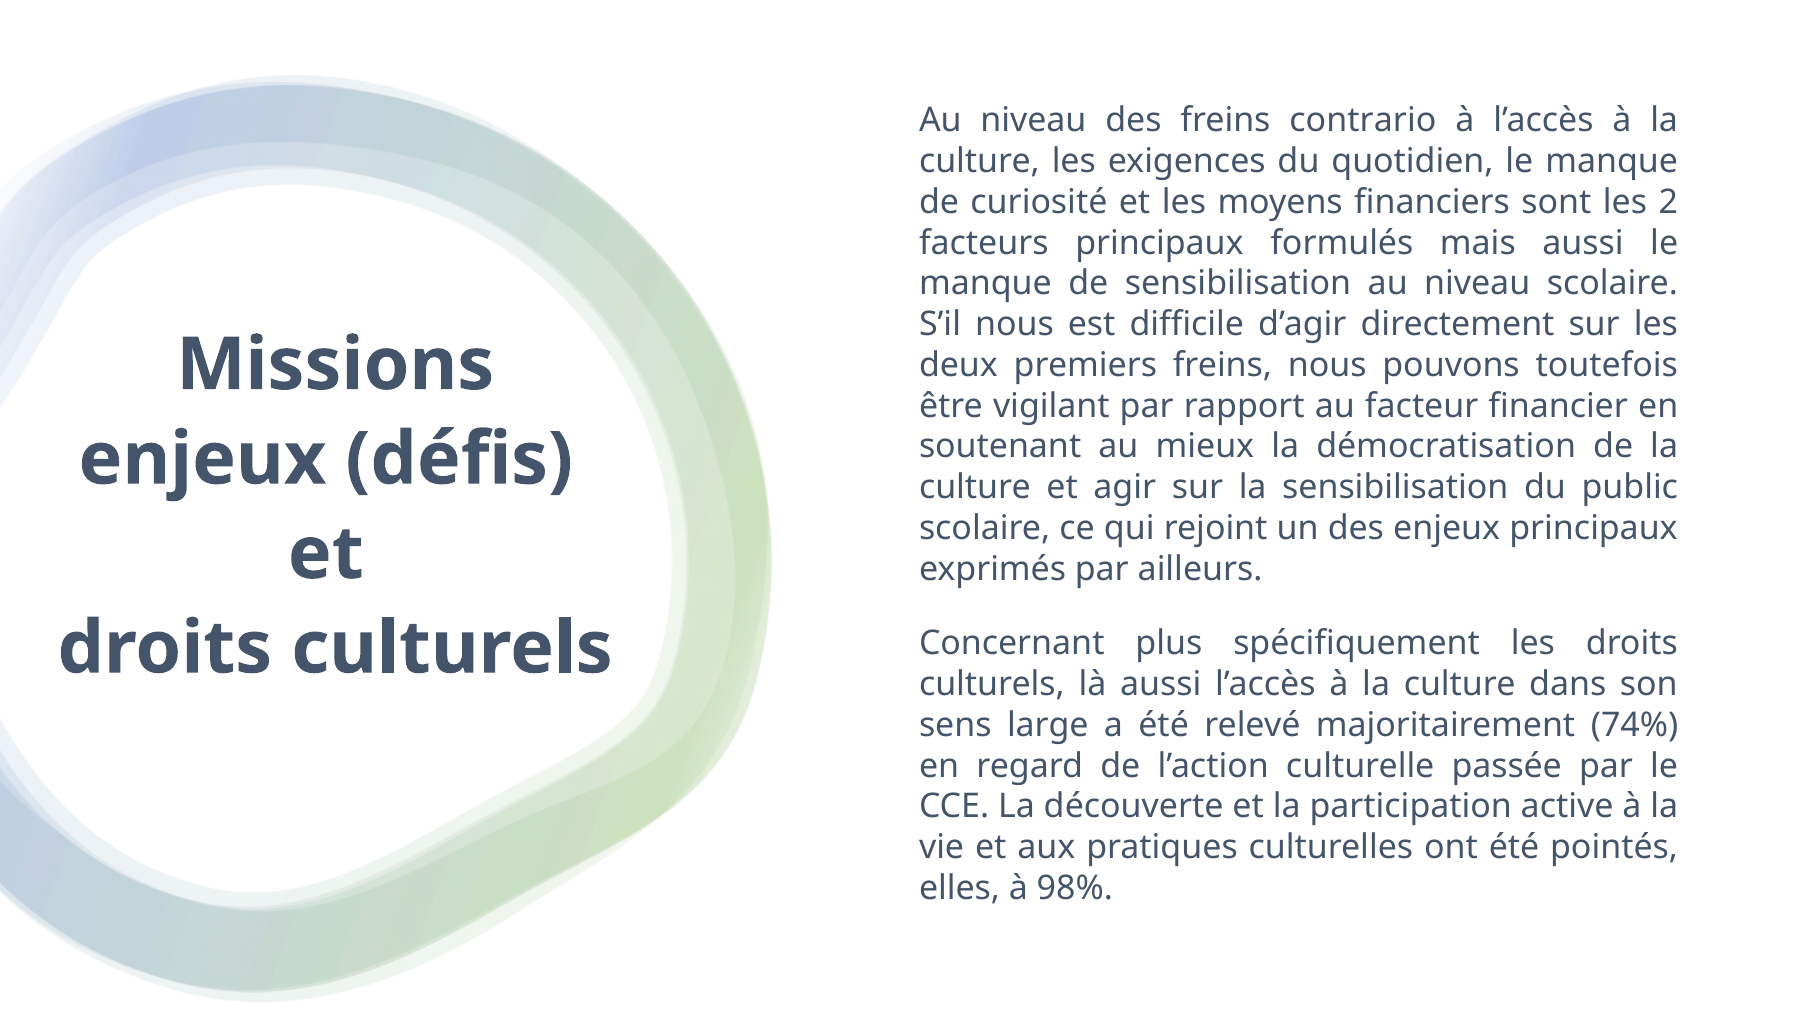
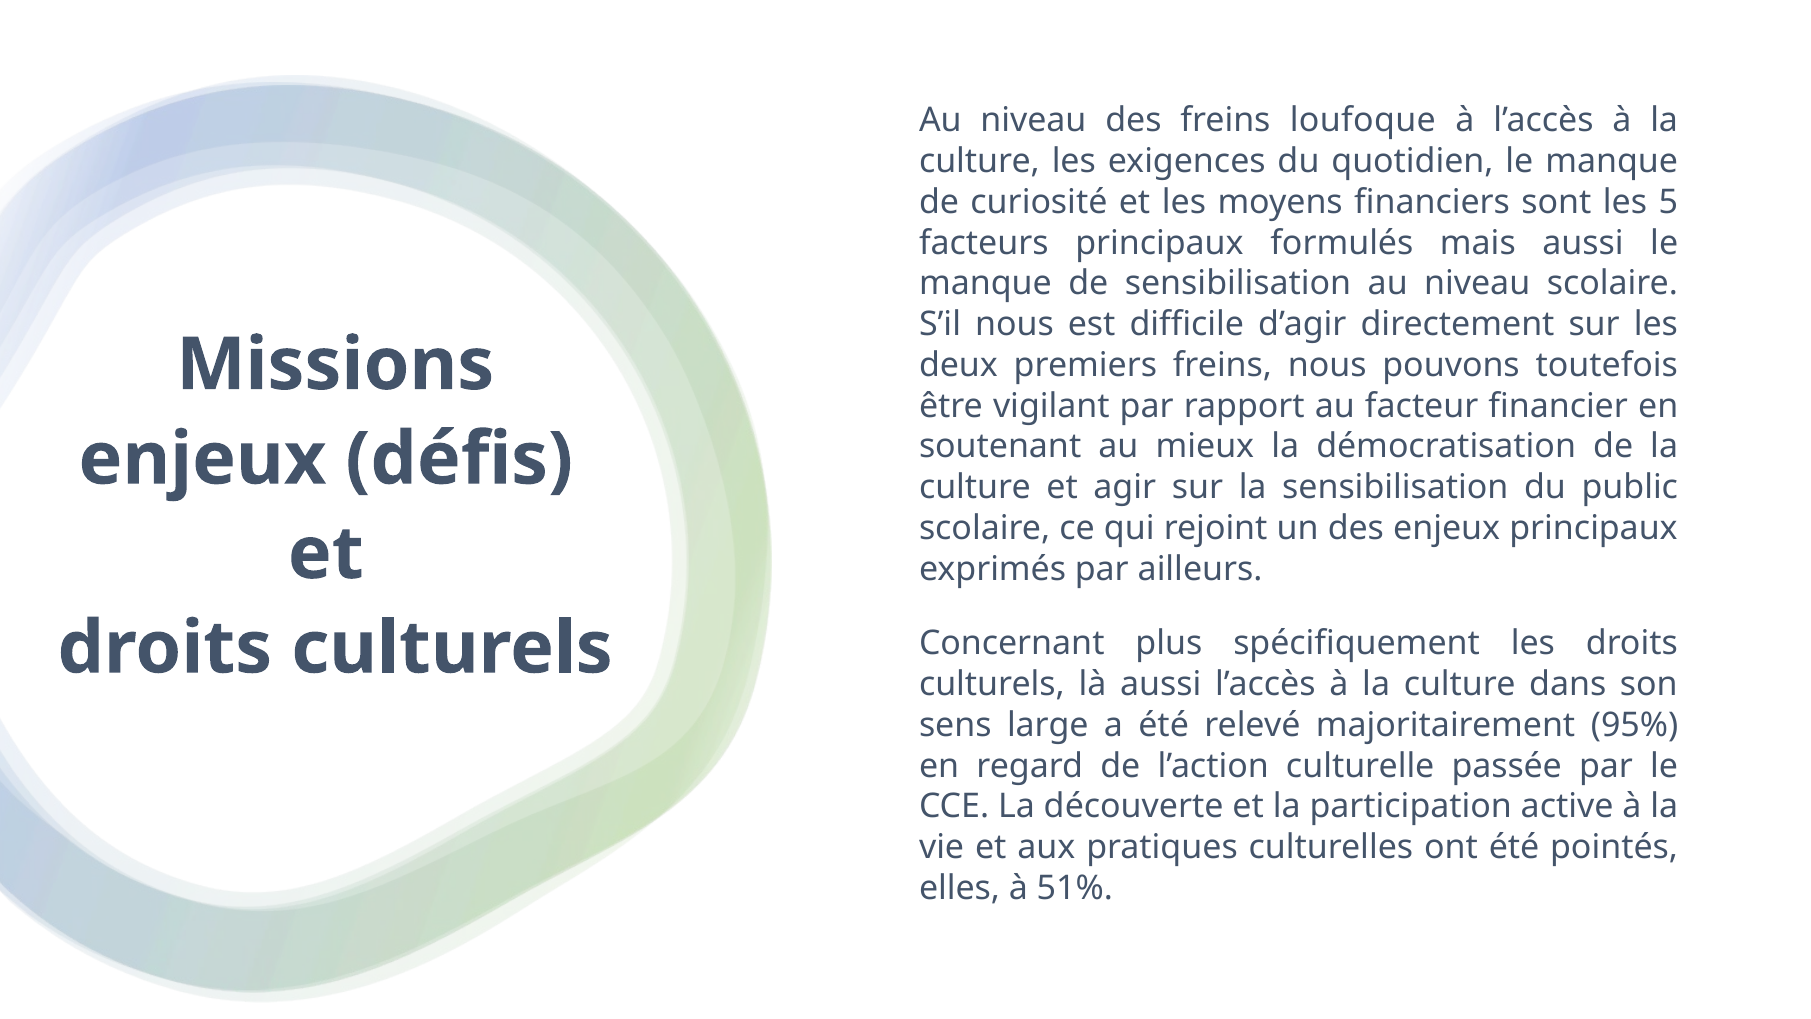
contrario: contrario -> loufoque (1363, 121)
2: 2 -> 5 (1668, 202)
74%: 74% -> 95% (1635, 725)
98%: 98% -> 51% (1075, 888)
